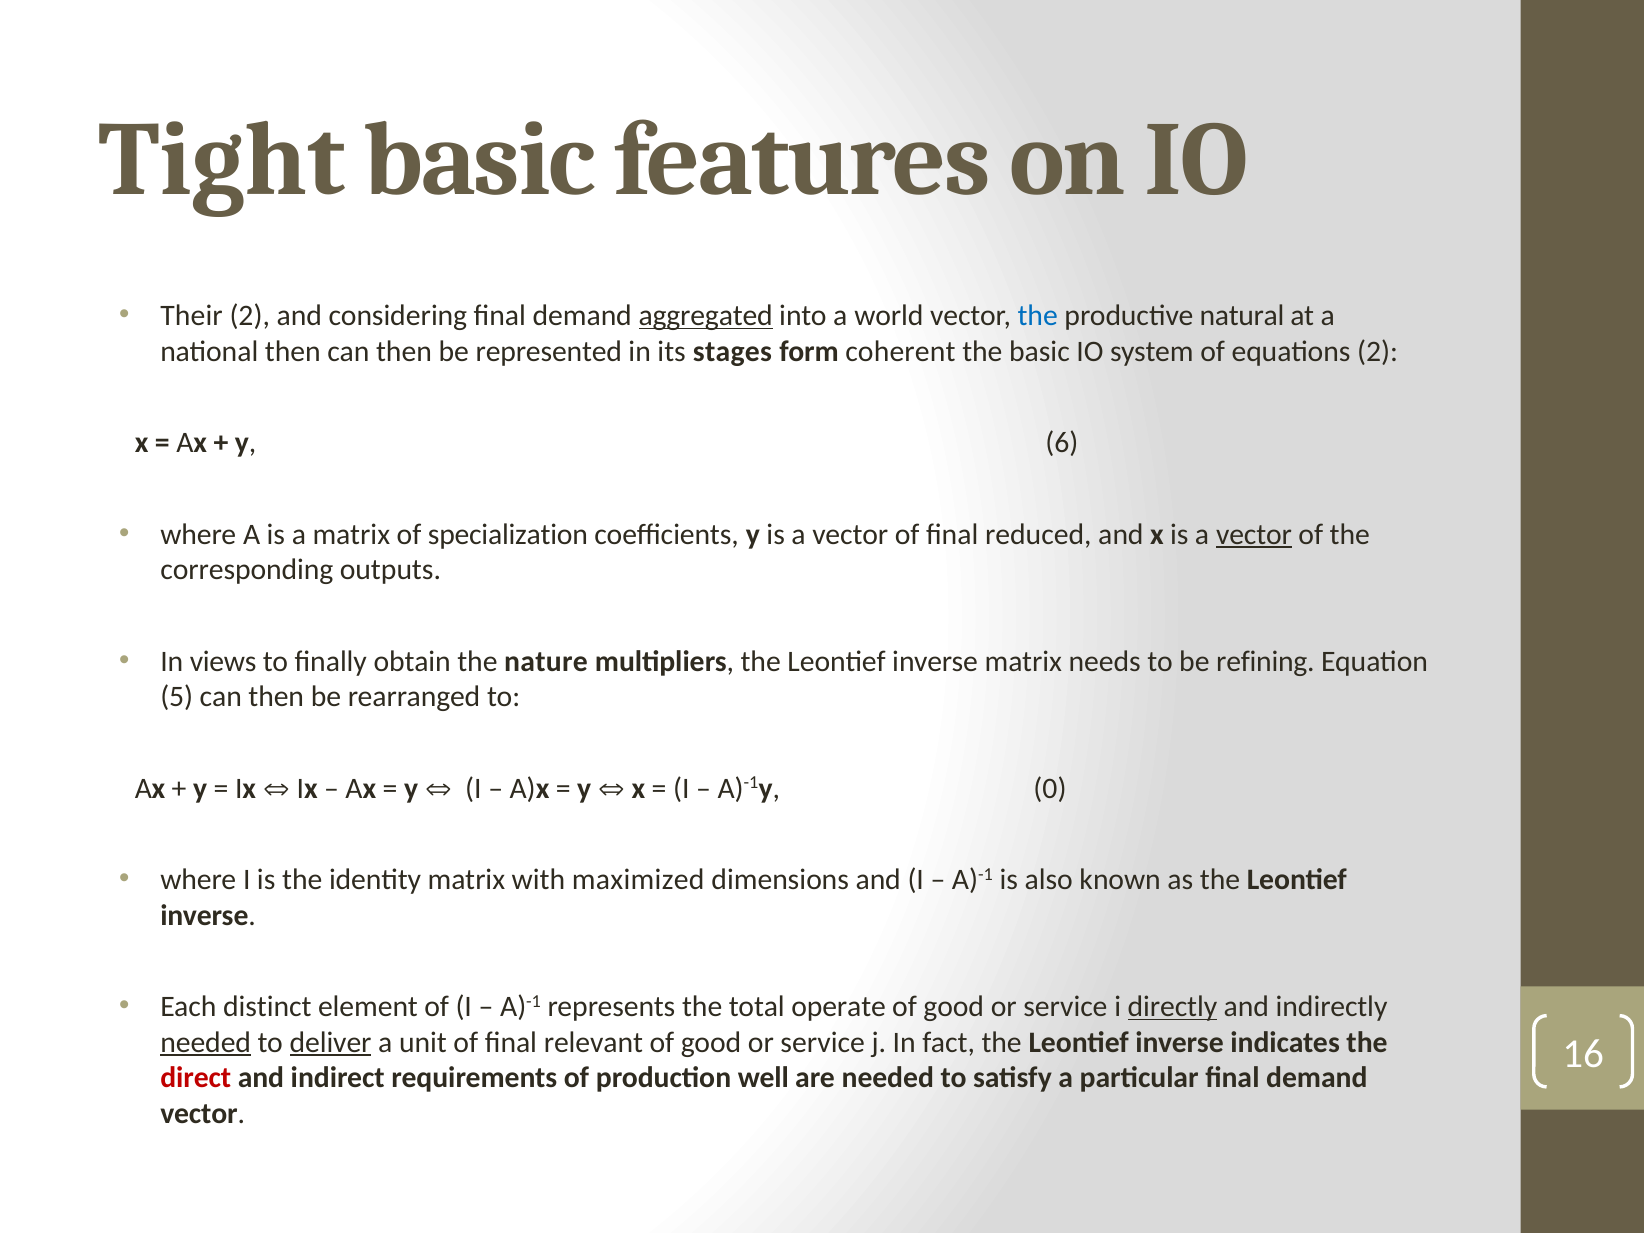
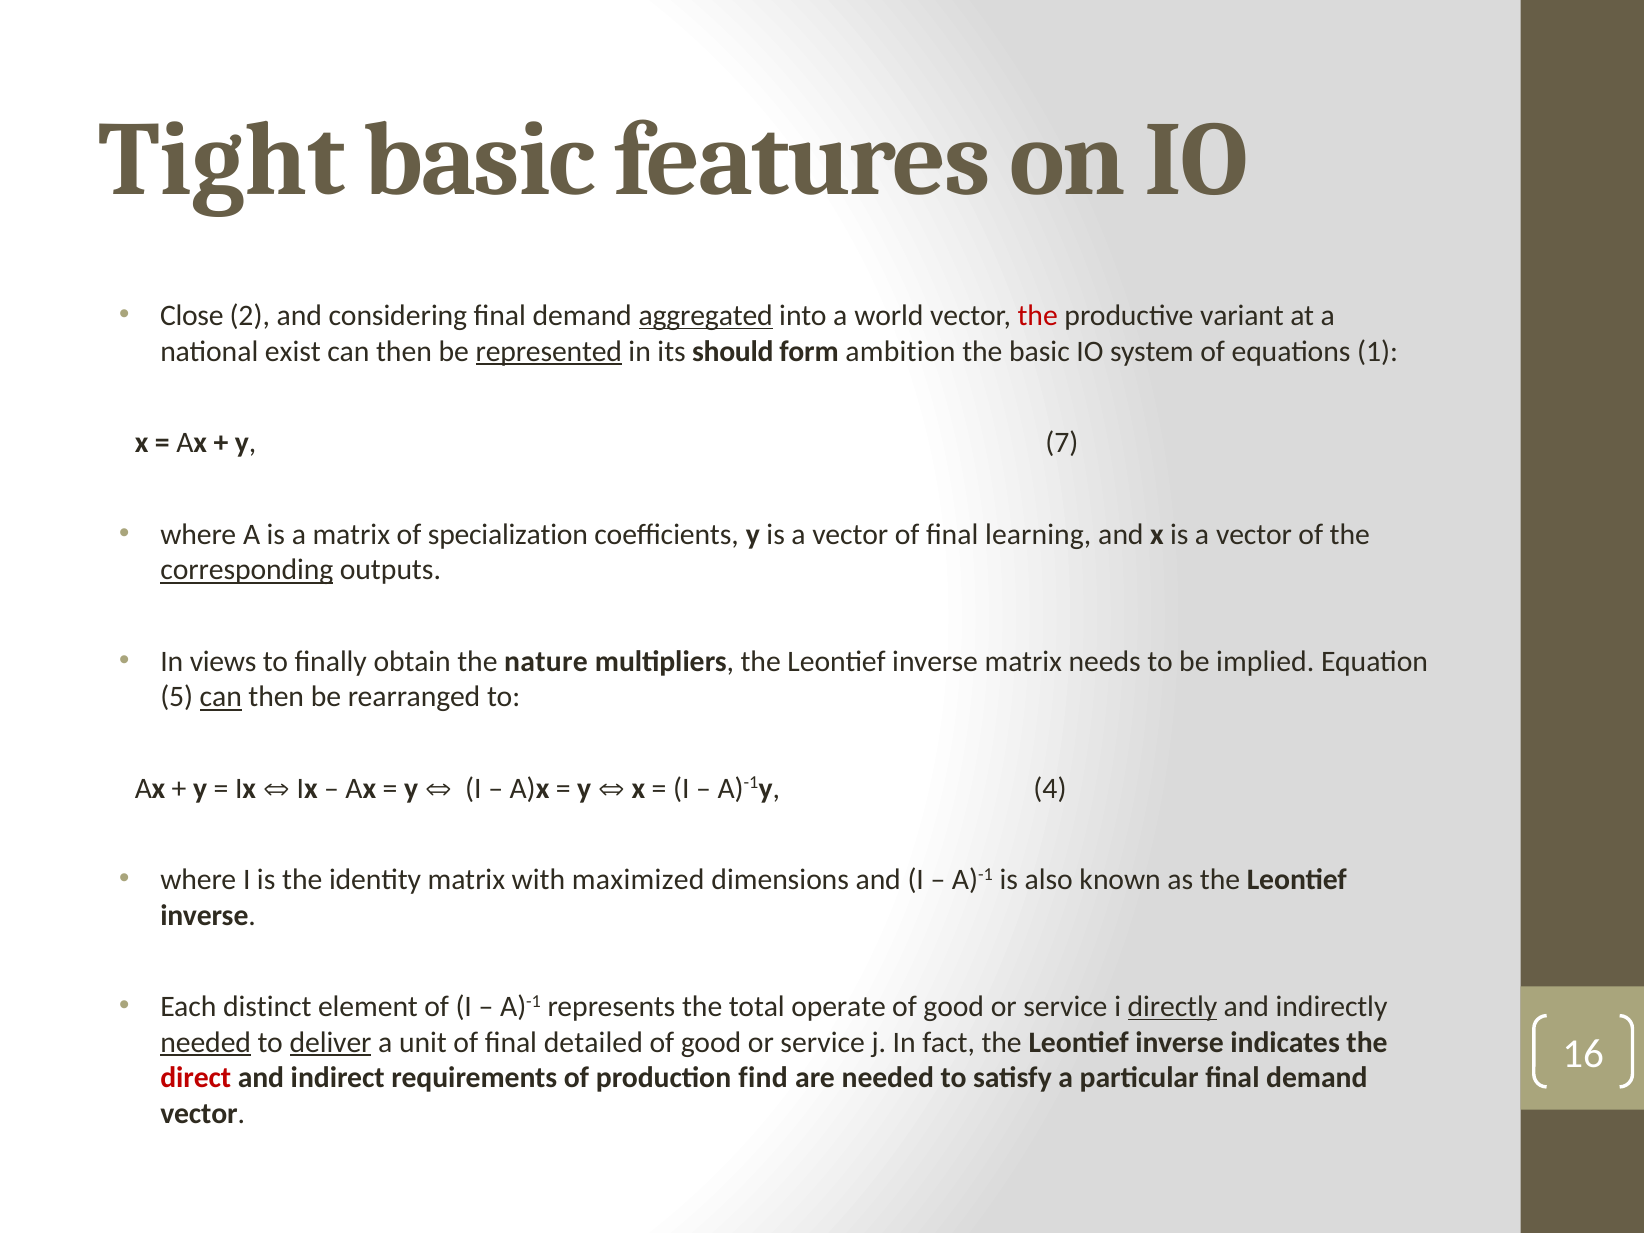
Their: Their -> Close (192, 316)
the colour: blue -> red (1038, 316)
natural: natural -> variant (1242, 316)
national then: then -> exist (293, 351)
represented underline: none -> present (549, 351)
stages: stages -> should (733, 351)
coherent: coherent -> ambition (900, 351)
equations 2: 2 -> 1 (1378, 351)
6: 6 -> 7 (1062, 443)
reduced: reduced -> learning (1038, 534)
vector underline: present -> none (1254, 534)
corresponding underline: none -> present (247, 570)
refining: refining -> implied (1265, 661)
can underline: none -> present (221, 697)
0: 0 -> 4 (1050, 788)
relevant: relevant -> detailed (593, 1042)
well: well -> find (763, 1078)
